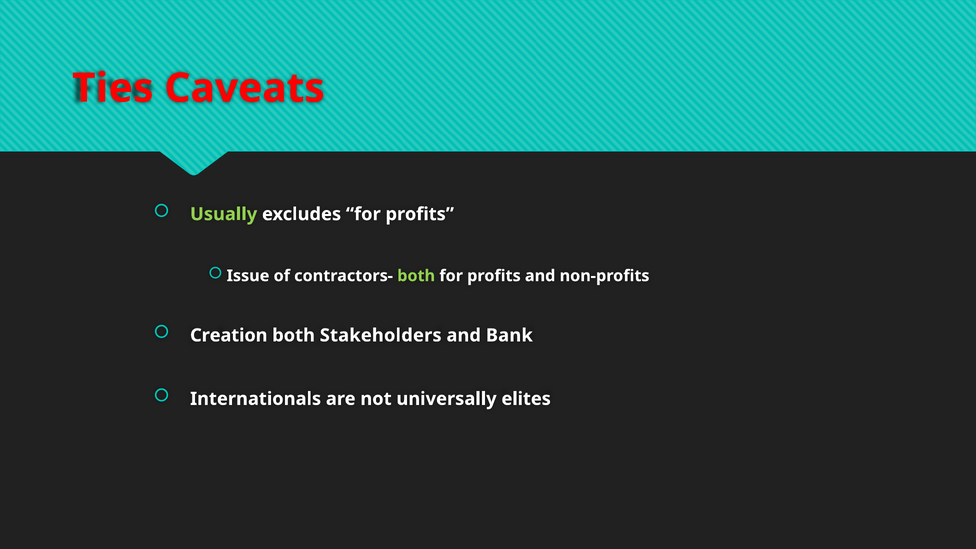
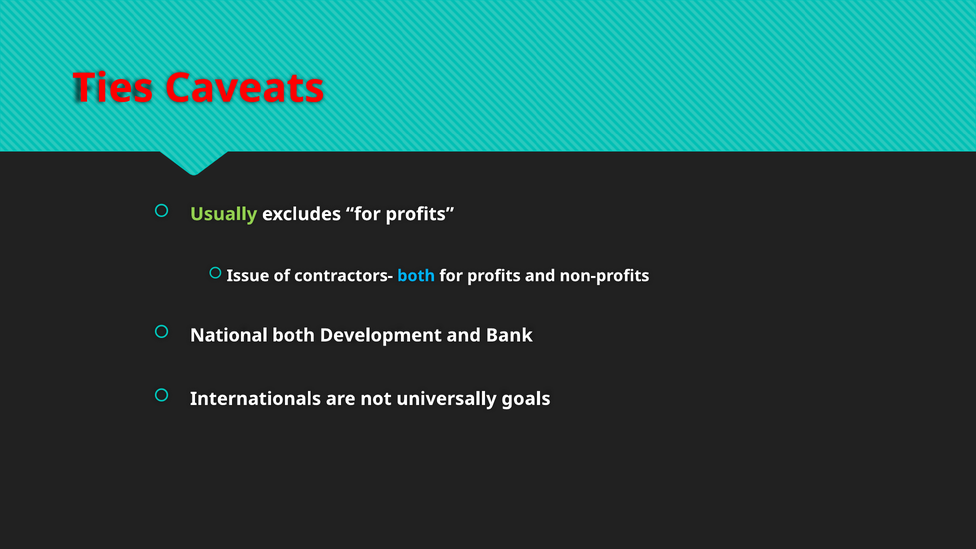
both colour: light green -> light blue (416, 276)
Creation: Creation -> National (229, 335)
Stakeholders: Stakeholders -> Development (381, 335)
elites: elites -> goals (526, 399)
